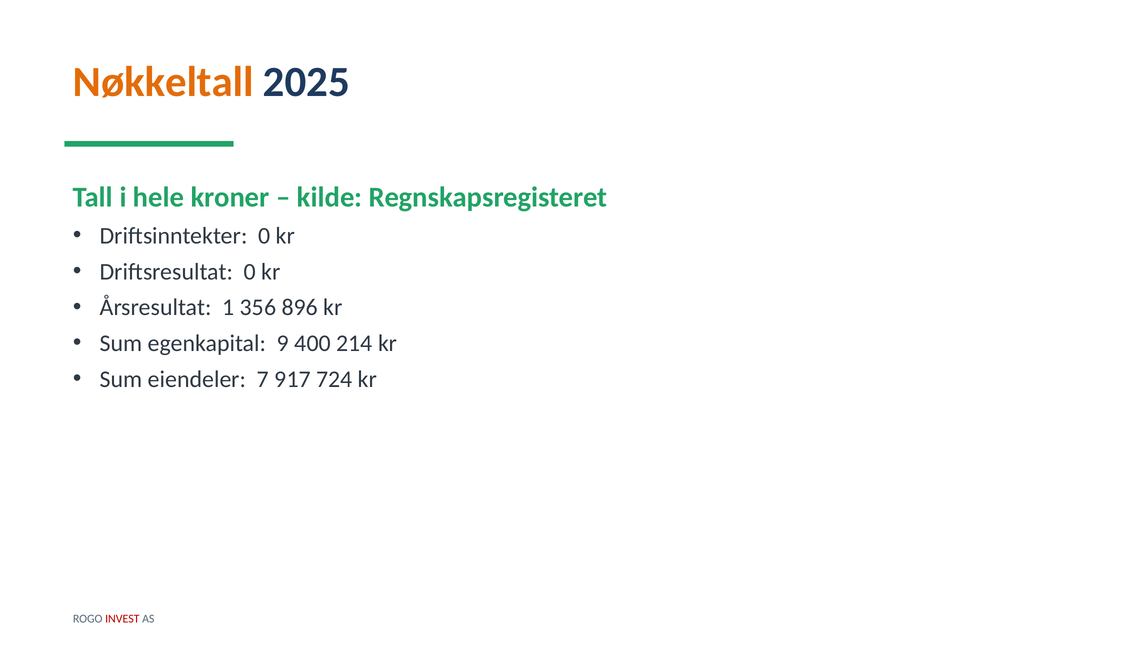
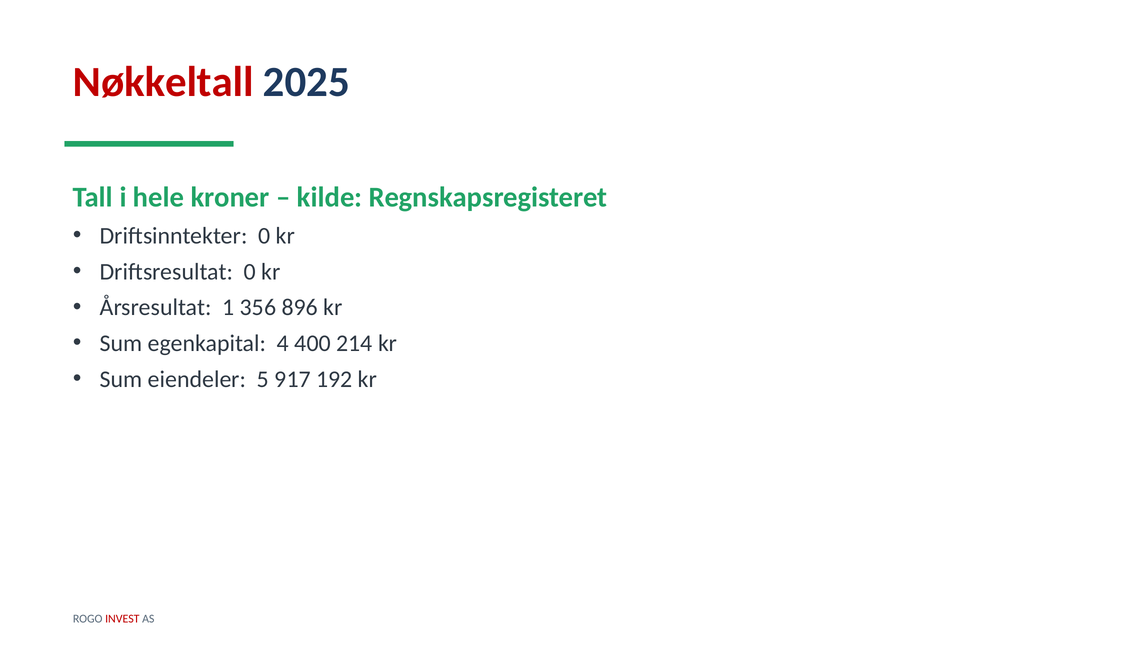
Nøkkeltall colour: orange -> red (163, 82)
9: 9 -> 4 (283, 343)
7: 7 -> 5 (263, 379)
724: 724 -> 192 (334, 379)
